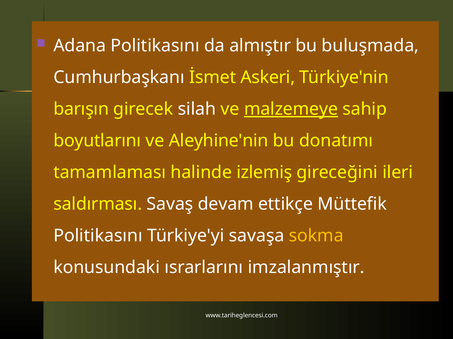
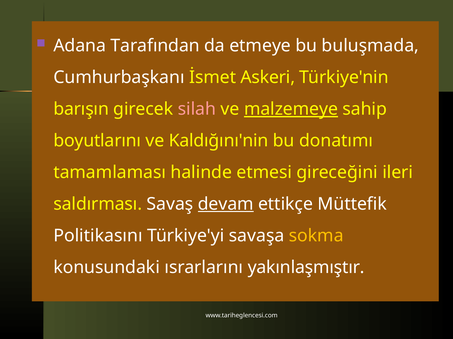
Adana Politikasını: Politikasını -> Tarafından (155, 46)
almıştır: almıştır -> etmeye (260, 46)
silah colour: white -> pink (197, 109)
Aleyhine'nin: Aleyhine'nin -> Kaldığını'nin (219, 141)
izlemiş: izlemiş -> etmesi (264, 173)
devam underline: none -> present (226, 205)
imzalanmıştır: imzalanmıştır -> yakınlaşmıştır (306, 268)
